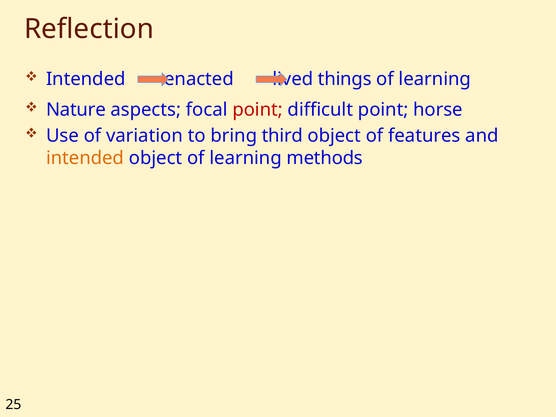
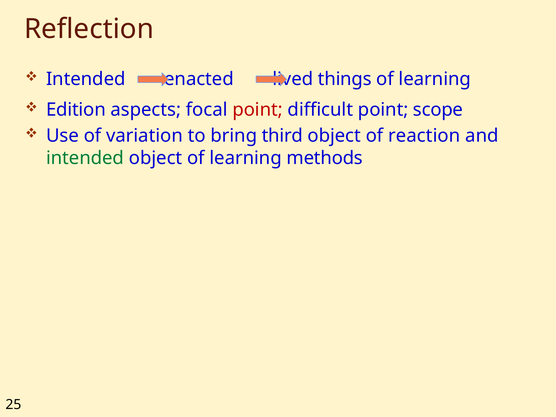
Nature: Nature -> Edition (76, 110)
horse: horse -> scope (438, 110)
features: features -> reaction (424, 136)
intended colour: orange -> green (85, 158)
